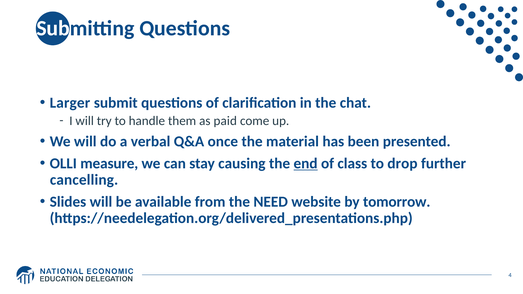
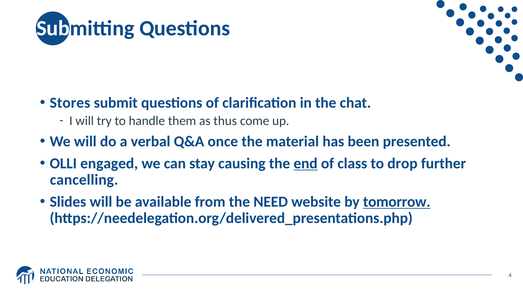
Larger: Larger -> Stores (70, 103)
paid: paid -> thus (225, 121)
measure: measure -> engaged (109, 164)
tomorrow underline: none -> present (397, 202)
